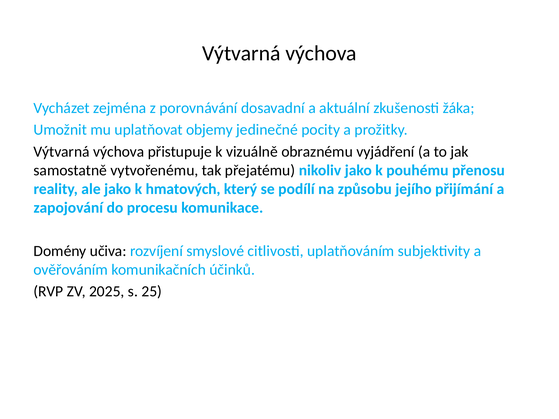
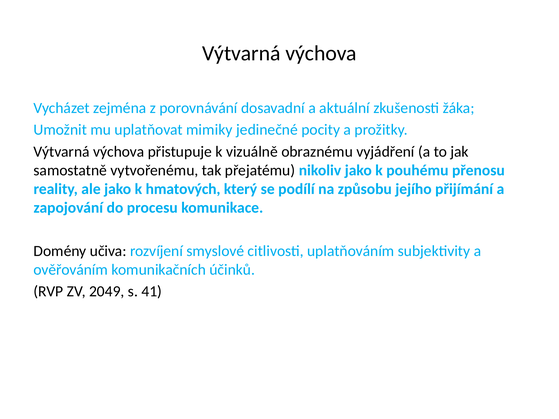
objemy: objemy -> mimiky (209, 130)
2025: 2025 -> 2049 (107, 292)
25: 25 -> 41 (152, 292)
